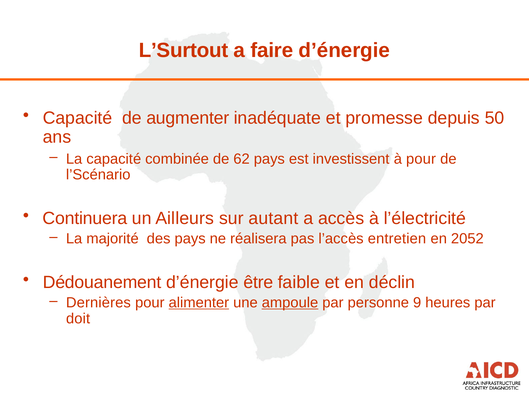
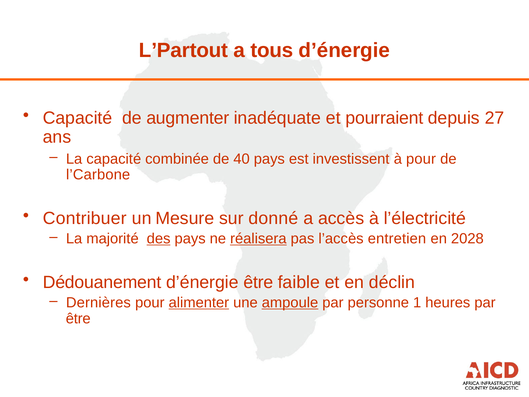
L’Surtout: L’Surtout -> L’Partout (184, 50)
faire: faire -> tous (272, 50)
promesse: promesse -> pourraient (384, 118)
50: 50 -> 27 (495, 118)
62: 62 -> 40 (242, 159)
l’Scénario: l’Scénario -> l’Carbone (98, 175)
Continuera: Continuera -> Contribuer (85, 218)
Ailleurs: Ailleurs -> Mesure (185, 218)
autant: autant -> donné (273, 218)
des underline: none -> present (159, 239)
réalisera underline: none -> present (258, 239)
2052: 2052 -> 2028 (467, 239)
9: 9 -> 1 (417, 302)
doit: doit -> être (78, 318)
